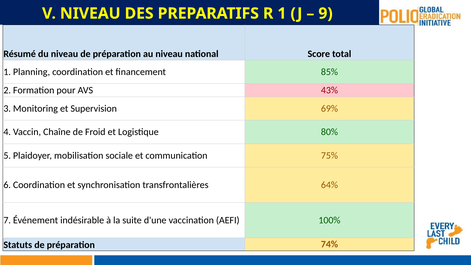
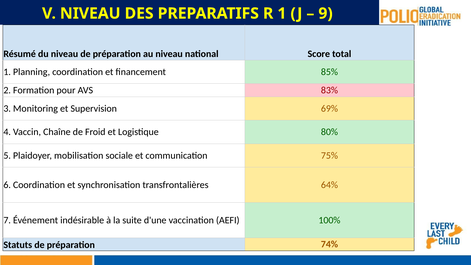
43%: 43% -> 83% (329, 90)
